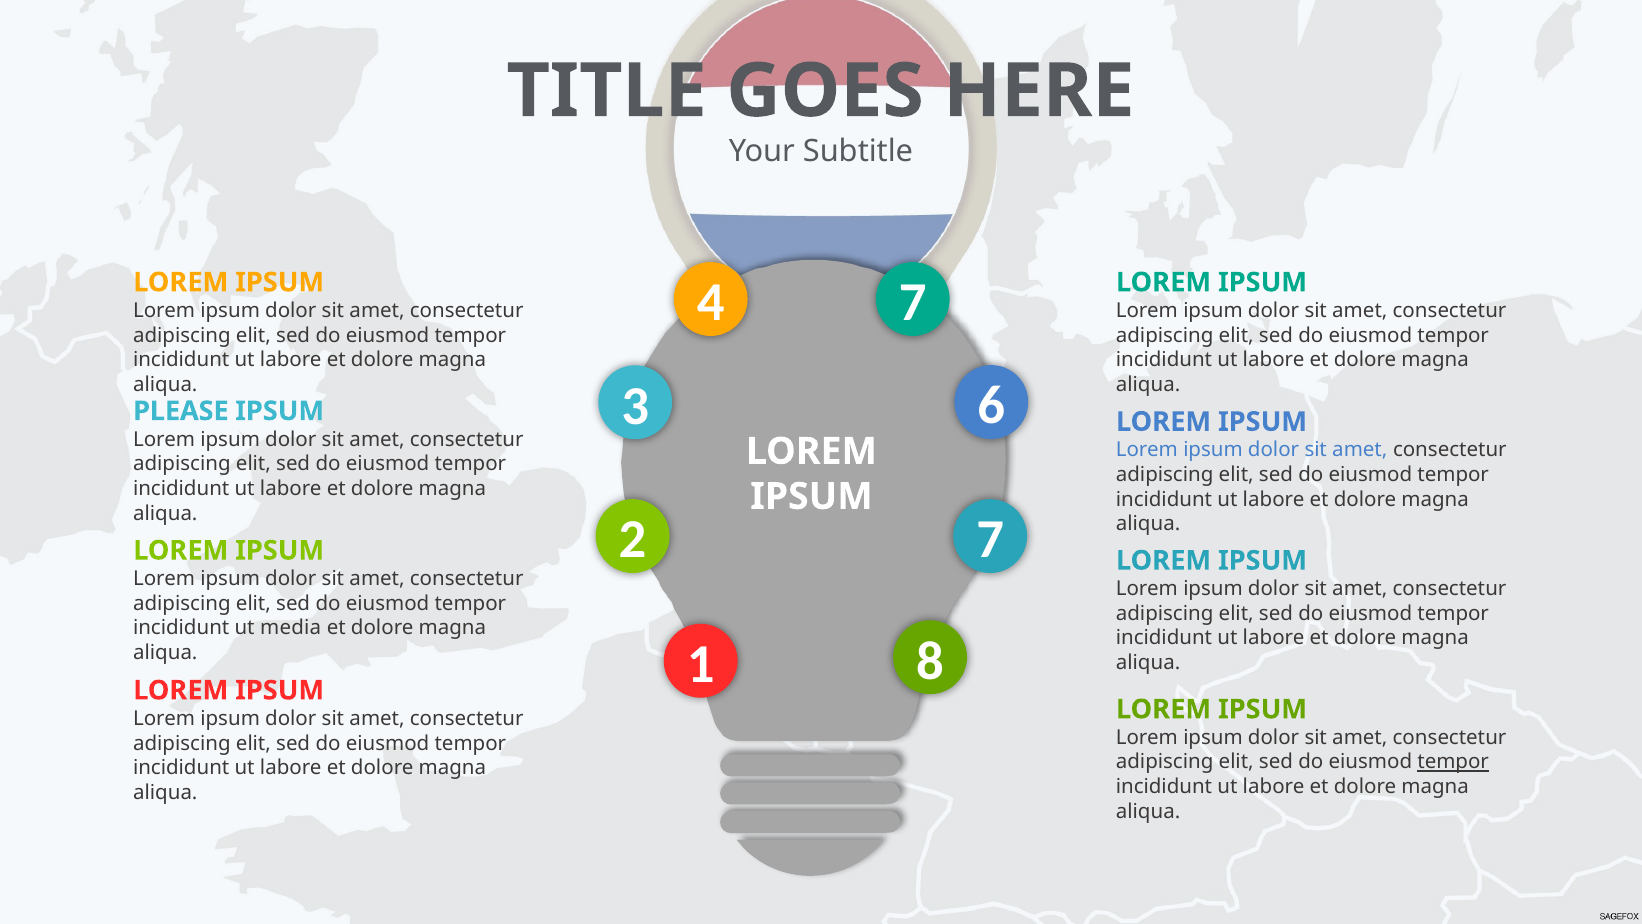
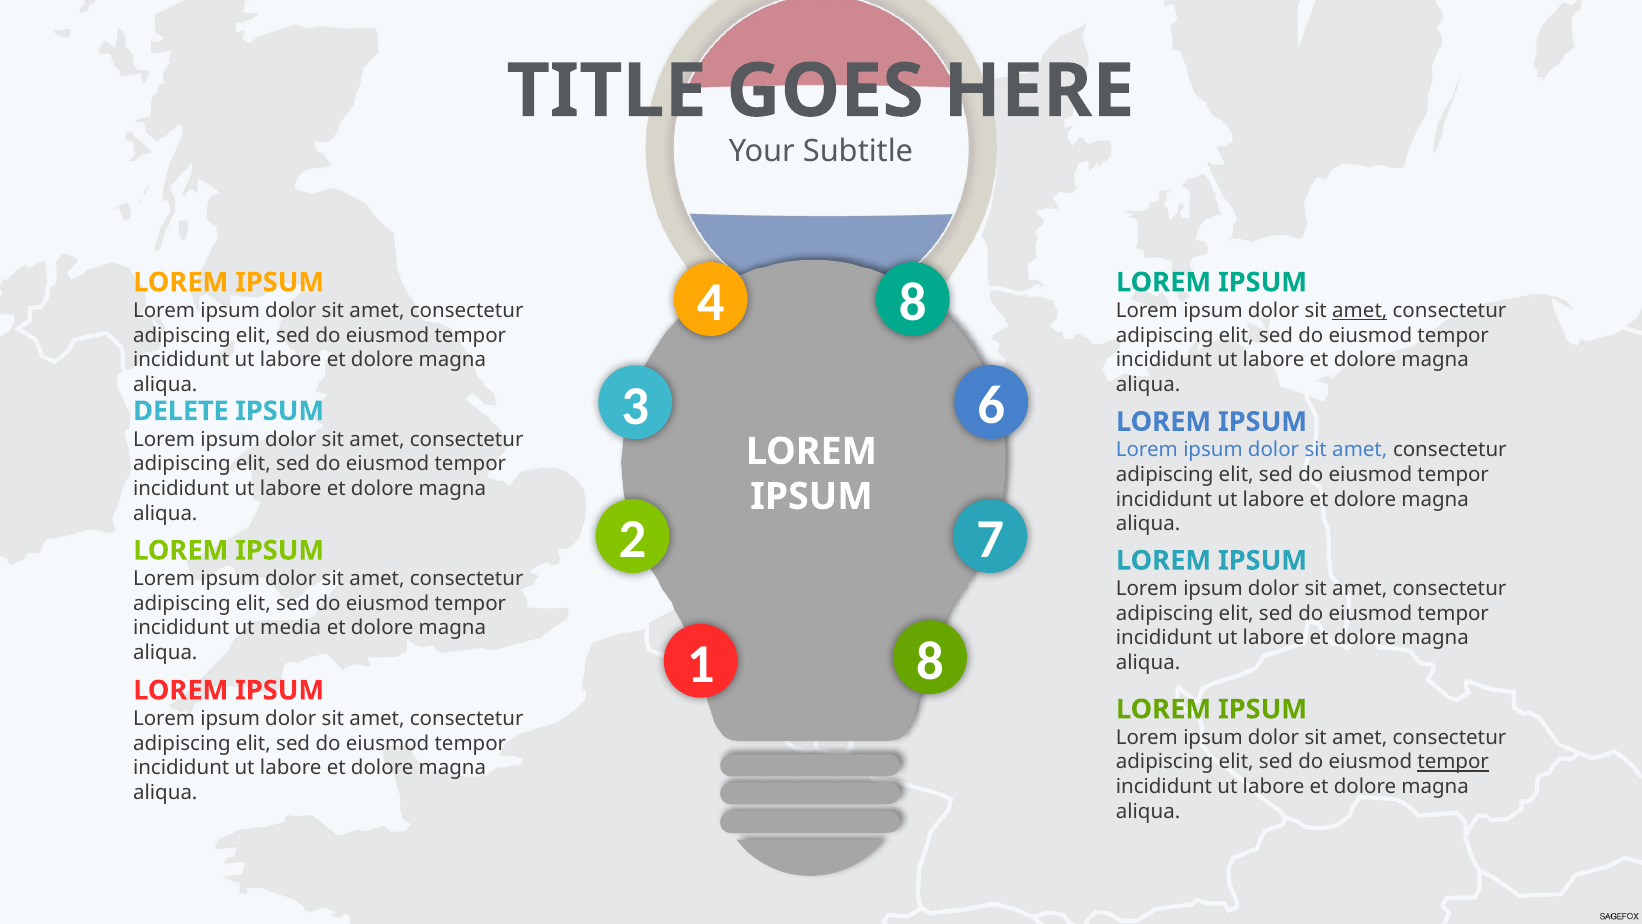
4 7: 7 -> 8 (913, 303)
amet underline: none -> present (1360, 310)
PLEASE: PLEASE -> DELETE (181, 411)
